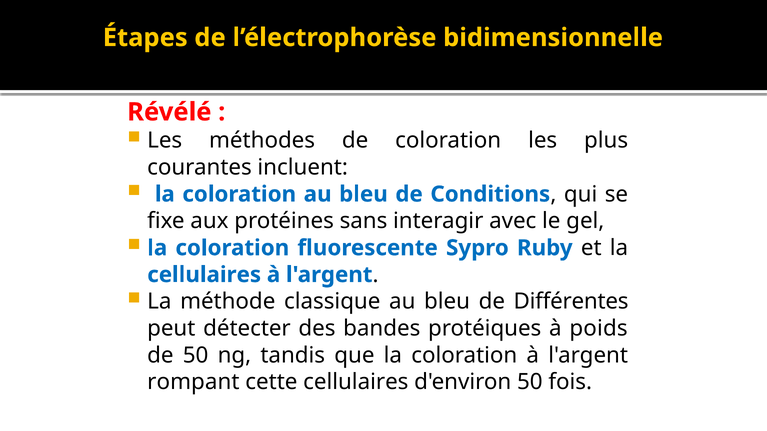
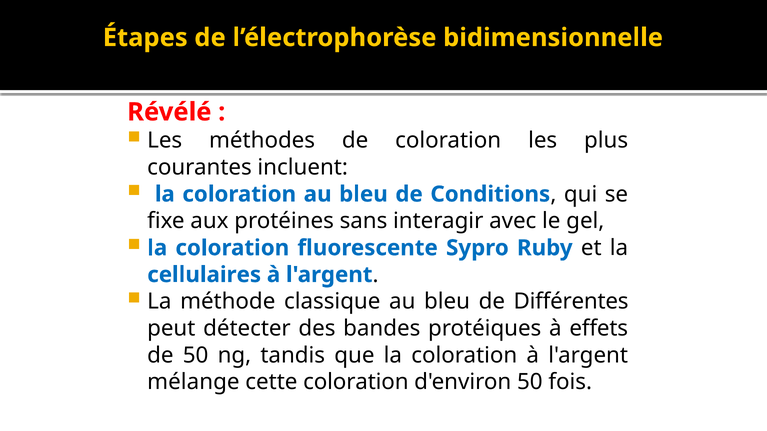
poids: poids -> effets (599, 329)
rompant: rompant -> mélange (193, 382)
cette cellulaires: cellulaires -> coloration (356, 382)
